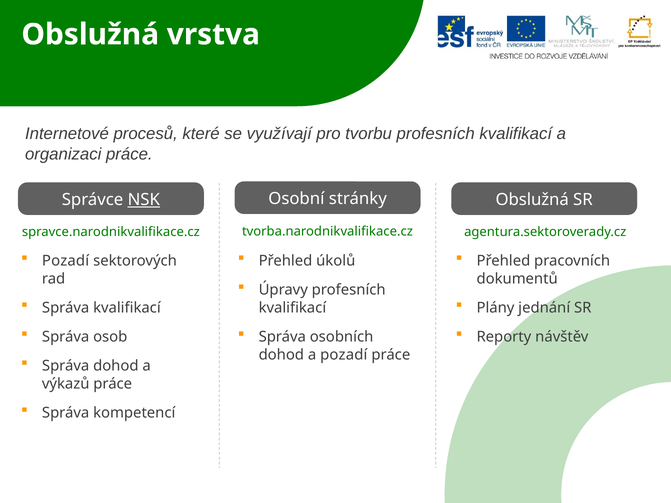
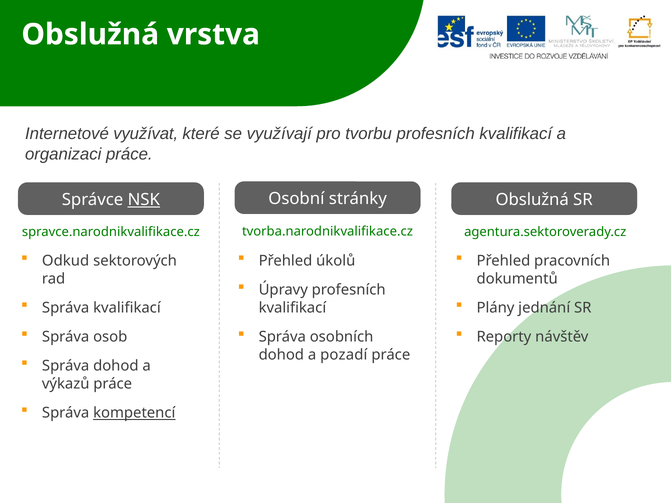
procesů: procesů -> využívat (146, 134)
Pozadí: Pozadí -> Odkud (66, 261)
kompetencí underline: none -> present (134, 413)
